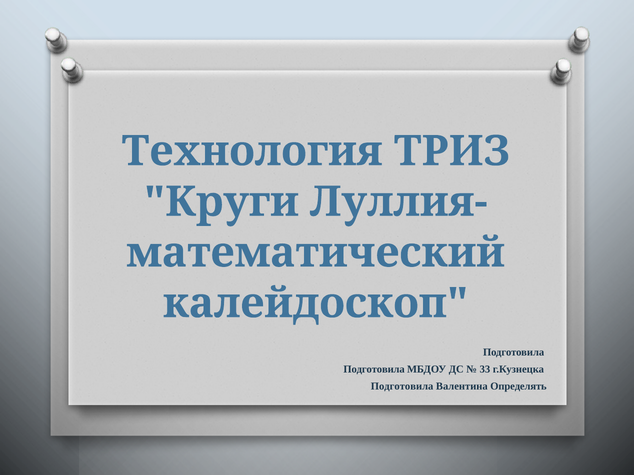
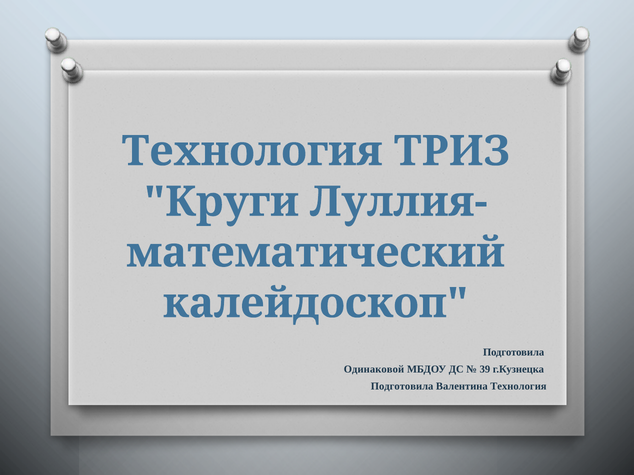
Подготовила: Подготовила -> Одинаковой (374, 370)
33: 33 -> 39 (485, 370)
Валентина Определять: Определять -> Технология (518, 387)
